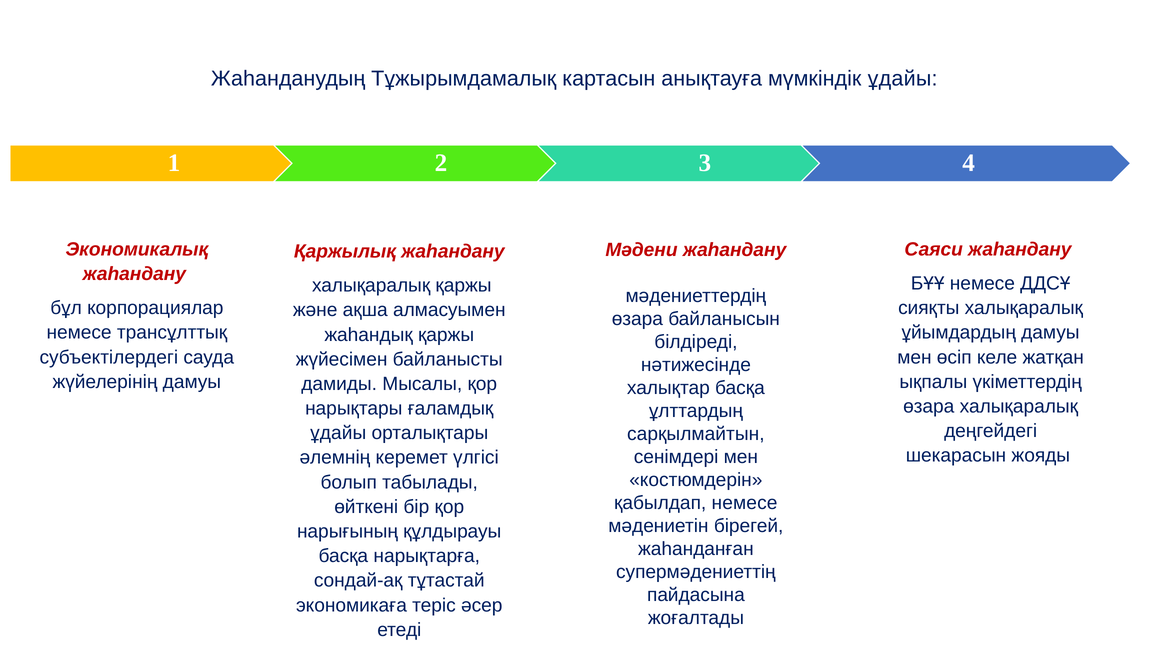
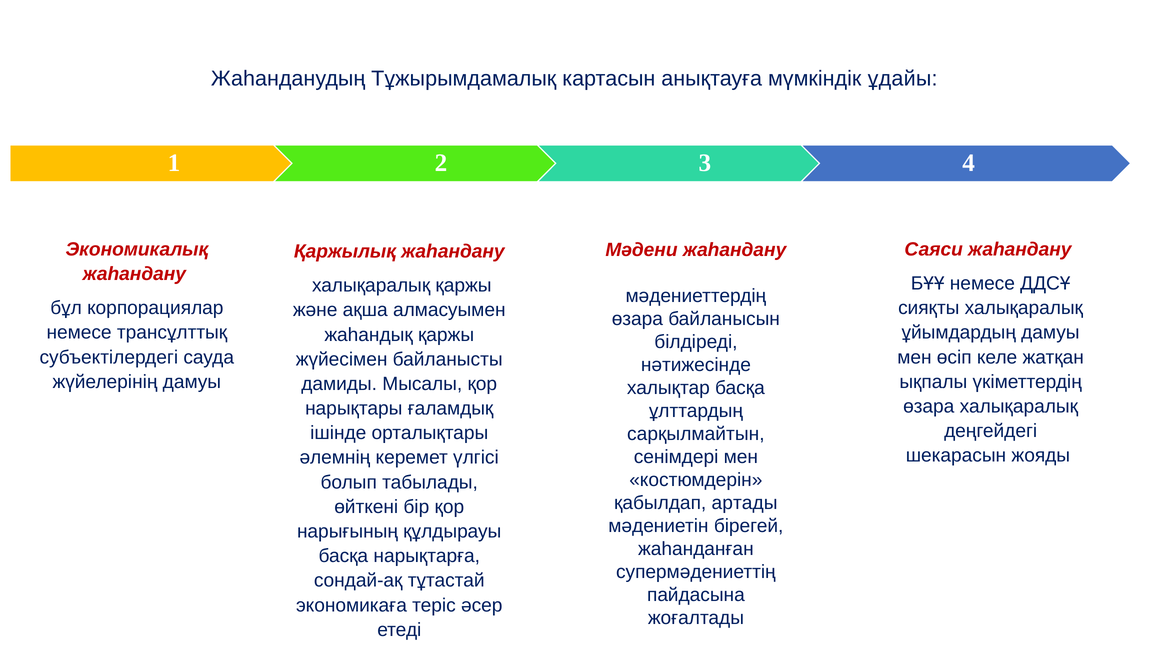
ұдайы: ұдайы -> ішінде (338, 433)
қабылдап немесе: немесе -> артады (745, 503)
